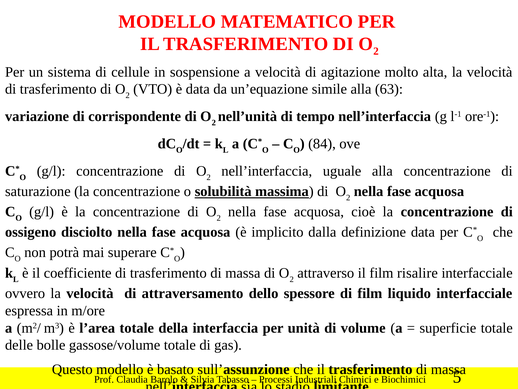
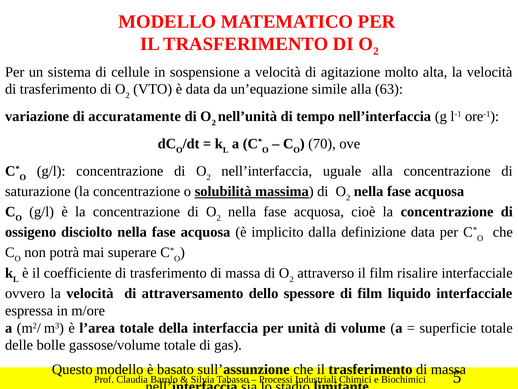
corrispondente: corrispondente -> accuratamente (135, 116)
84: 84 -> 70 (322, 144)
